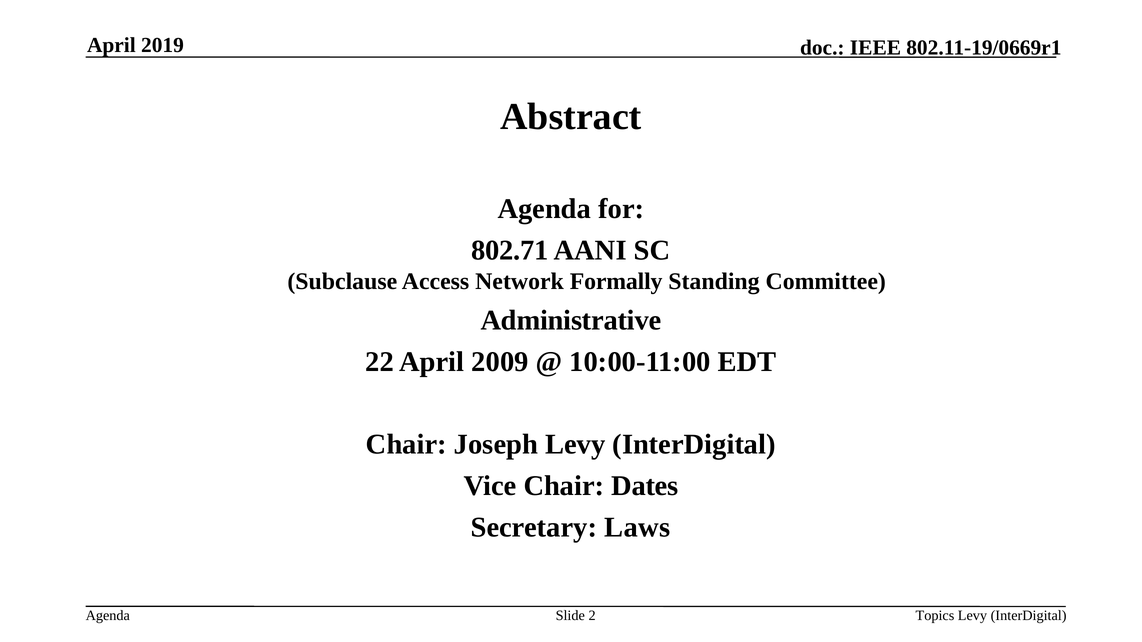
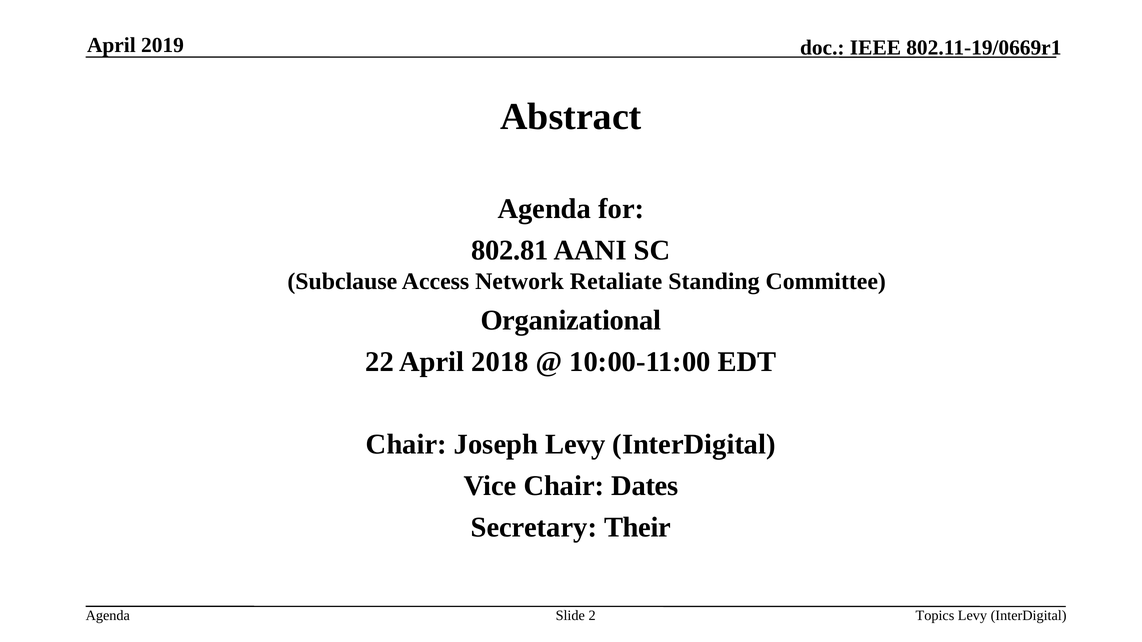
802.71: 802.71 -> 802.81 (510, 250)
Formally: Formally -> Retaliate (616, 281)
Administrative: Administrative -> Organizational (571, 320)
2009: 2009 -> 2018 (500, 362)
Laws: Laws -> Their (638, 527)
